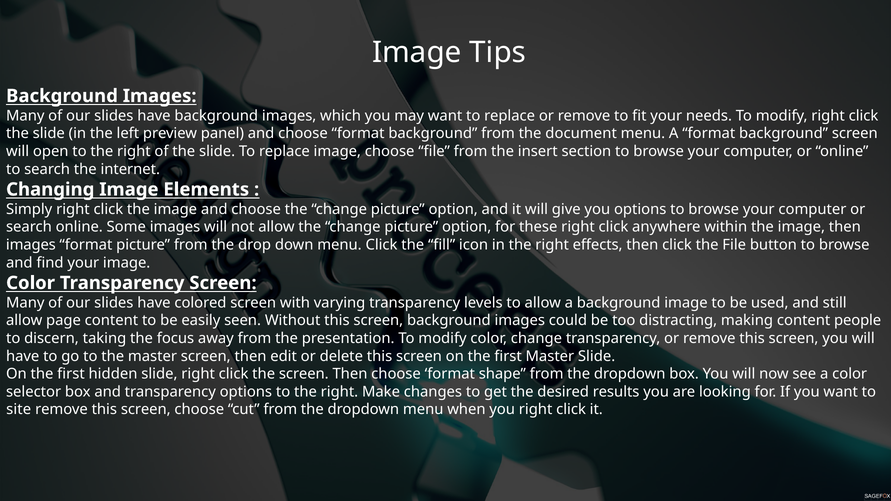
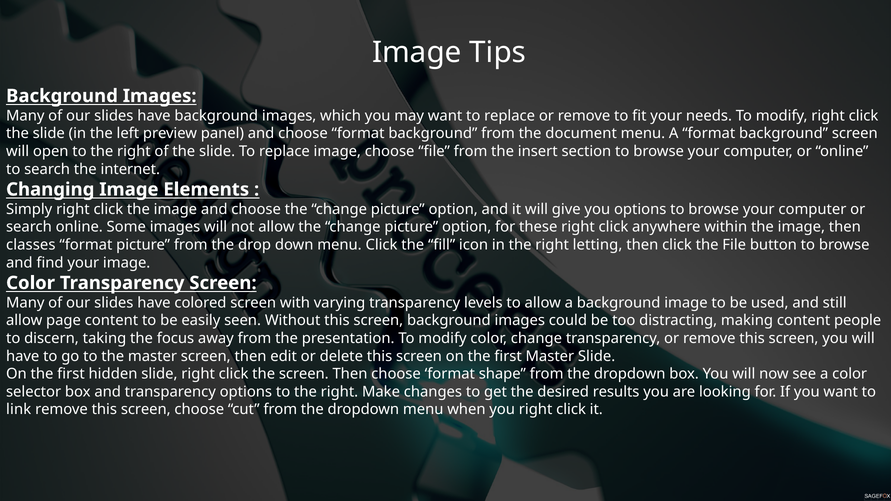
images: images -> classes (31, 245)
effects: effects -> letting (598, 245)
site: site -> link (19, 410)
